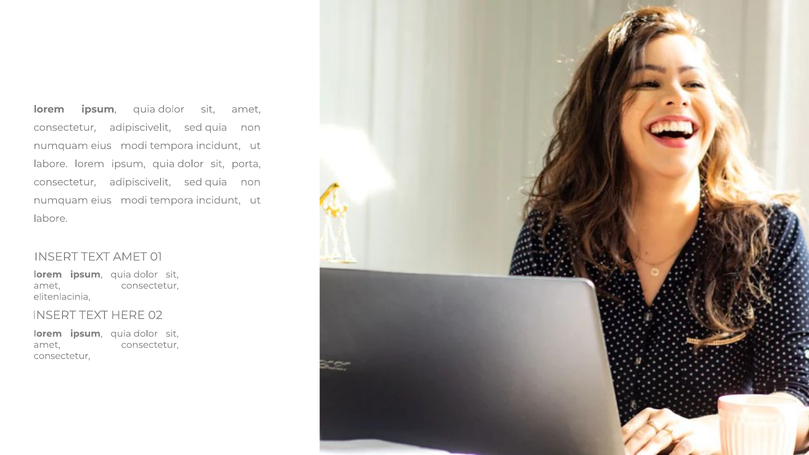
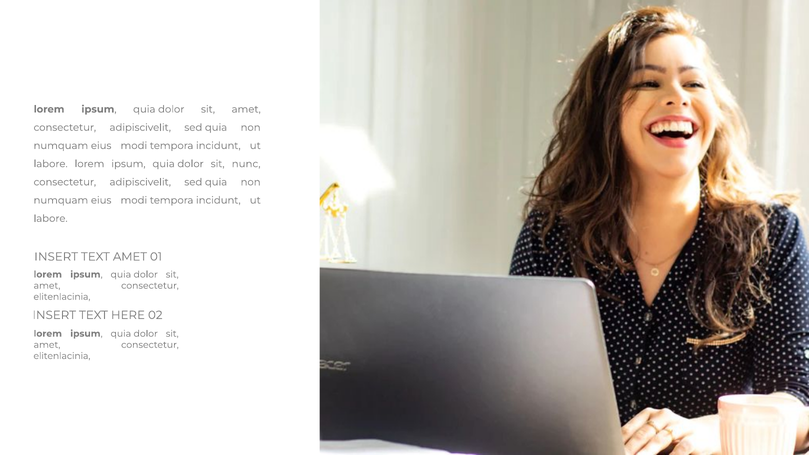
porta: porta -> nunc (246, 164)
consectetur: consectetur -> elitenlacinia (62, 356)
